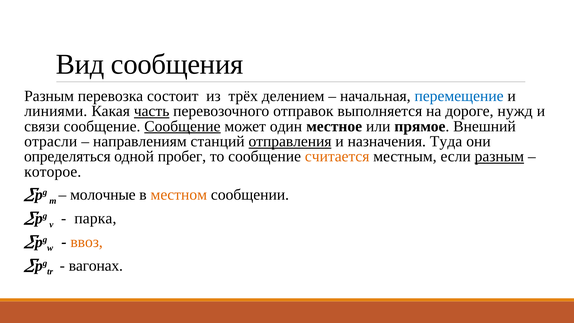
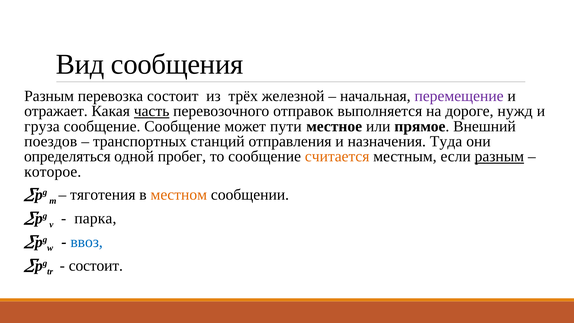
делением: делением -> железной (293, 96)
перемещение colour: blue -> purple (459, 96)
линиями: линиями -> отражает (56, 111)
связи: связи -> груза (42, 126)
Сообщение underline: present -> none (182, 126)
один: один -> пути (286, 126)
отрасли: отрасли -> поездов (51, 141)
направлениям: направлениям -> транспортных (140, 141)
отправления underline: present -> none (290, 141)
молочные: молочные -> тяготения (103, 195)
ввоз colour: orange -> blue (87, 242)
вагонах: вагонах -> состоит (96, 266)
